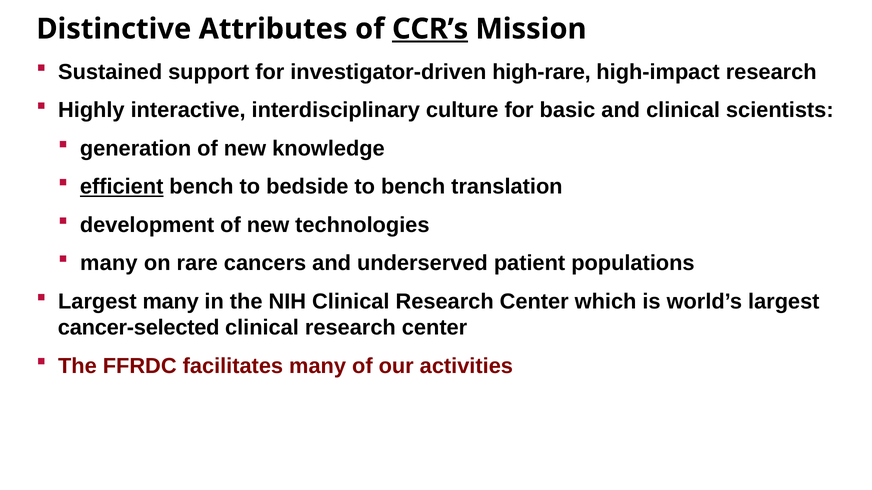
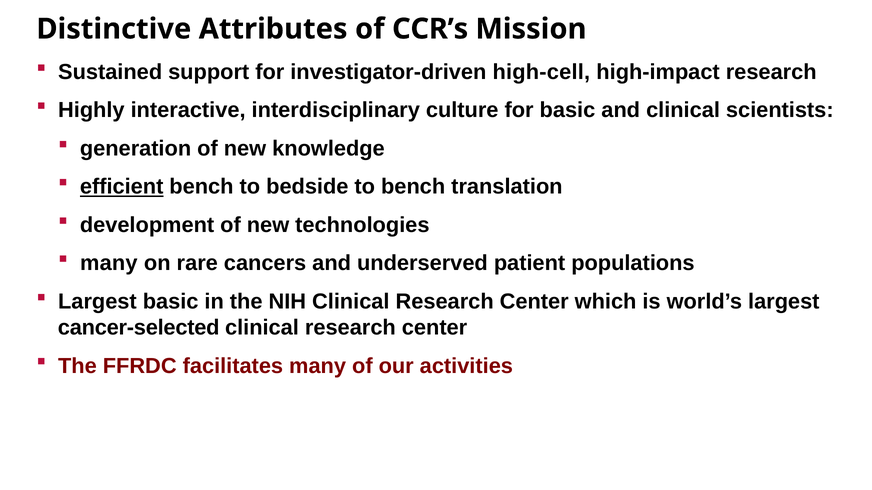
CCR’s underline: present -> none (430, 29)
high-rare: high-rare -> high-cell (541, 72)
Largest many: many -> basic (171, 302)
